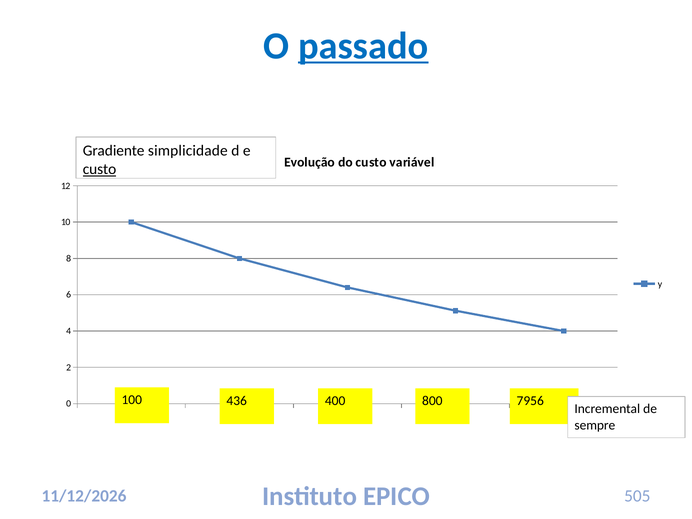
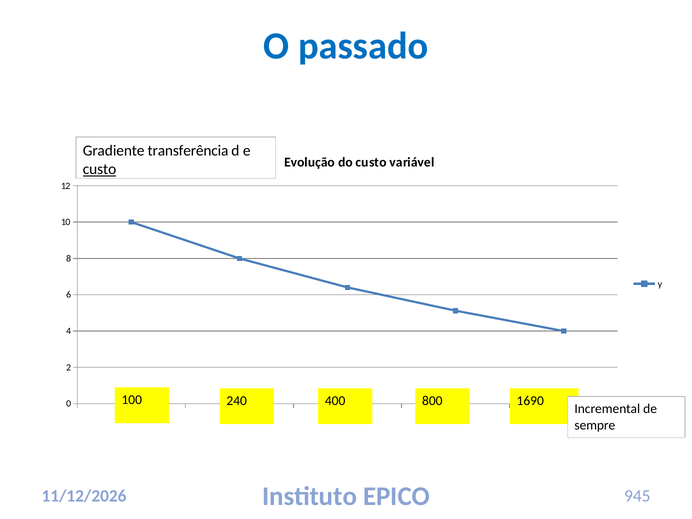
passado underline: present -> none (363, 46)
simplicidade: simplicidade -> transferência (188, 151)
436: 436 -> 240 (237, 401)
7956: 7956 -> 1690 (530, 401)
505: 505 -> 945 (637, 496)
